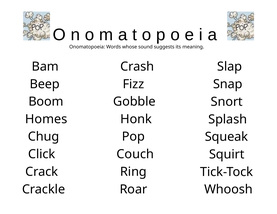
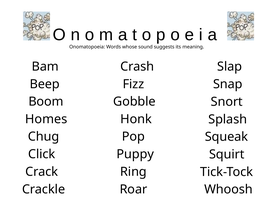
Couch: Couch -> Puppy (135, 154)
